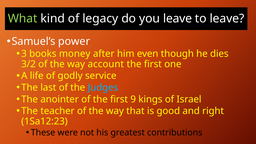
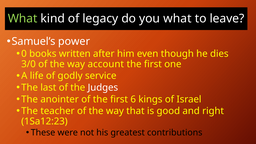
you leave: leave -> what (177, 19)
3: 3 -> 0 (24, 54)
money: money -> written (75, 54)
3/2: 3/2 -> 3/0 (29, 64)
Judges colour: light blue -> white (103, 88)
9: 9 -> 6 (133, 99)
